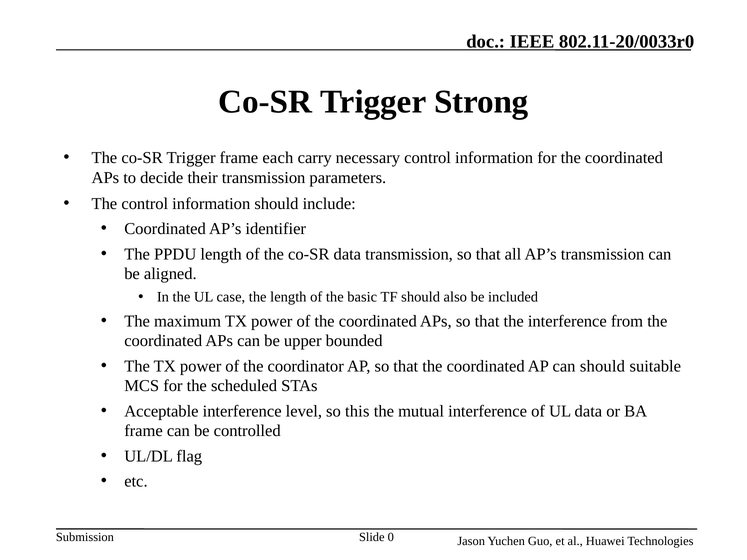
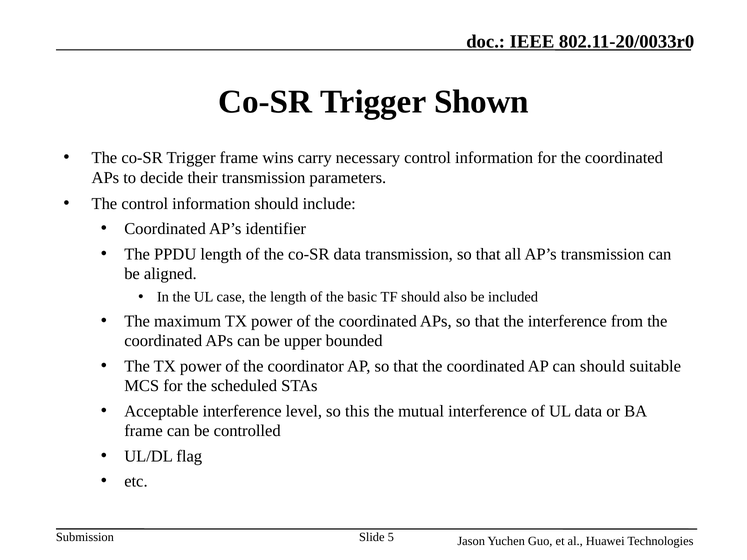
Strong: Strong -> Shown (481, 102)
each: each -> wins (278, 158)
0: 0 -> 5 (391, 537)
